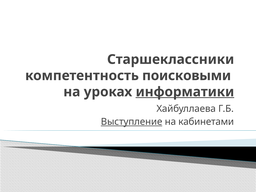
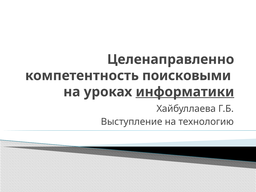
Старшеклассники: Старшеклассники -> Целенаправленно (171, 59)
Выступление underline: present -> none (132, 122)
кабинетами: кабинетами -> технологию (206, 122)
